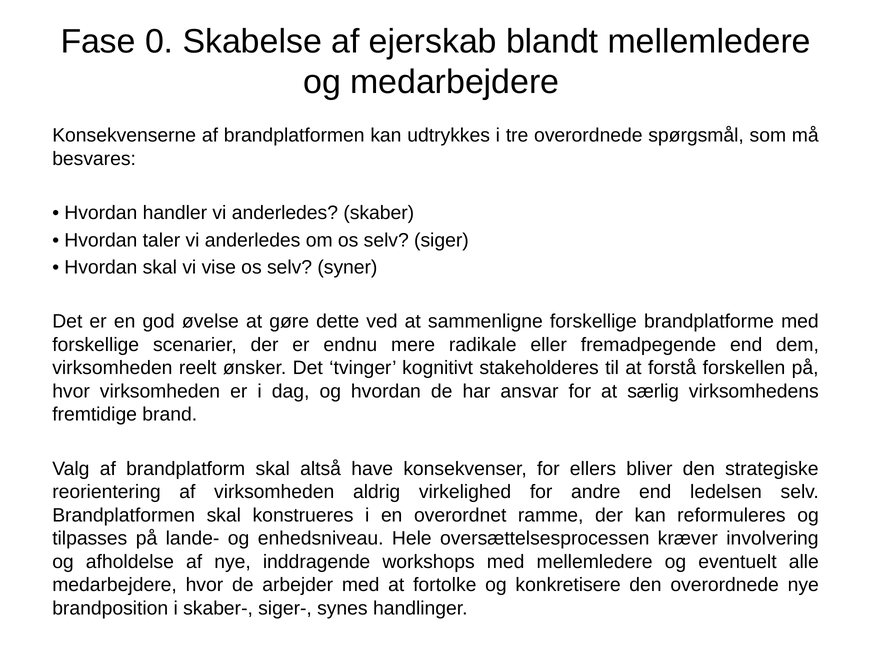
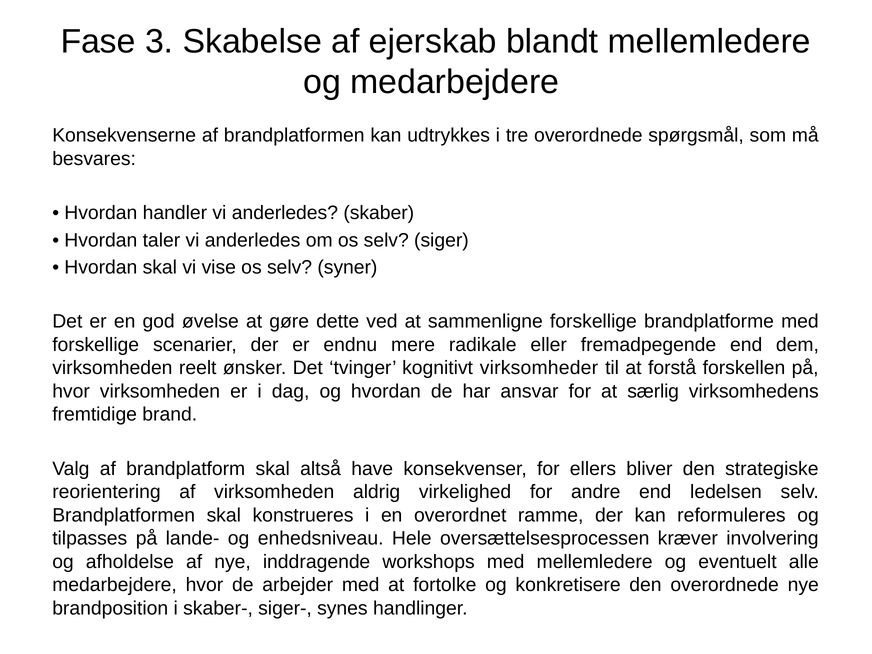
0: 0 -> 3 (159, 42)
stakeholderes: stakeholderes -> virksomheder (539, 368)
